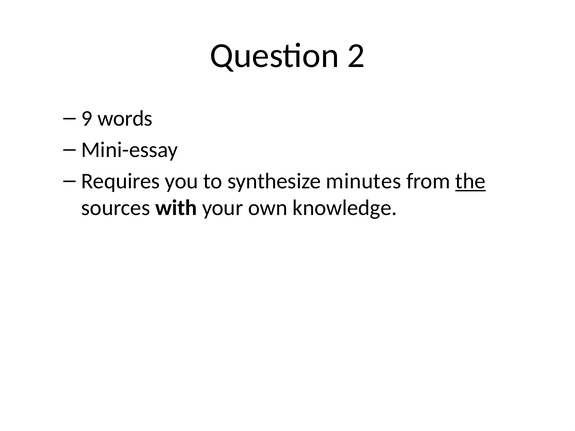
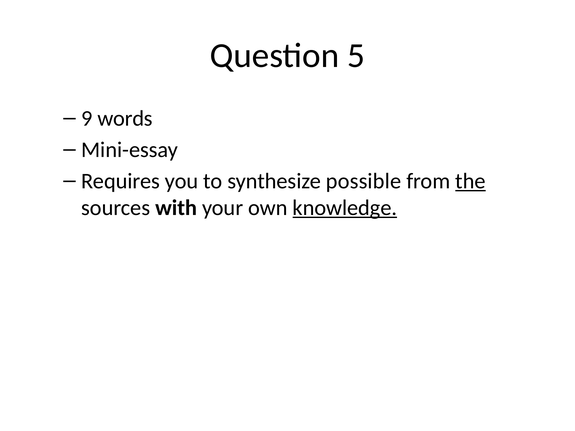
2: 2 -> 5 (356, 56)
minutes: minutes -> possible (364, 181)
knowledge underline: none -> present (345, 208)
